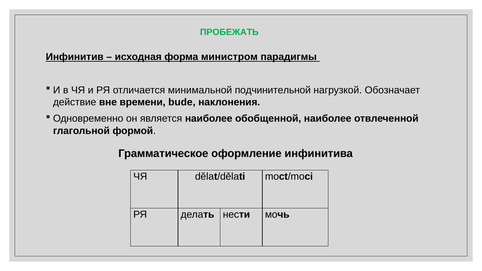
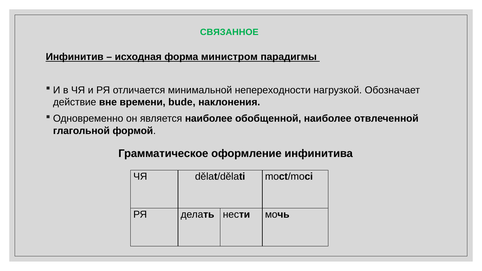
ПРОБЕЖАТЬ: ПРОБЕЖАТЬ -> СВЯЗАННОЕ (229, 32)
подчинительной: подчинительной -> непереходности (273, 90)
